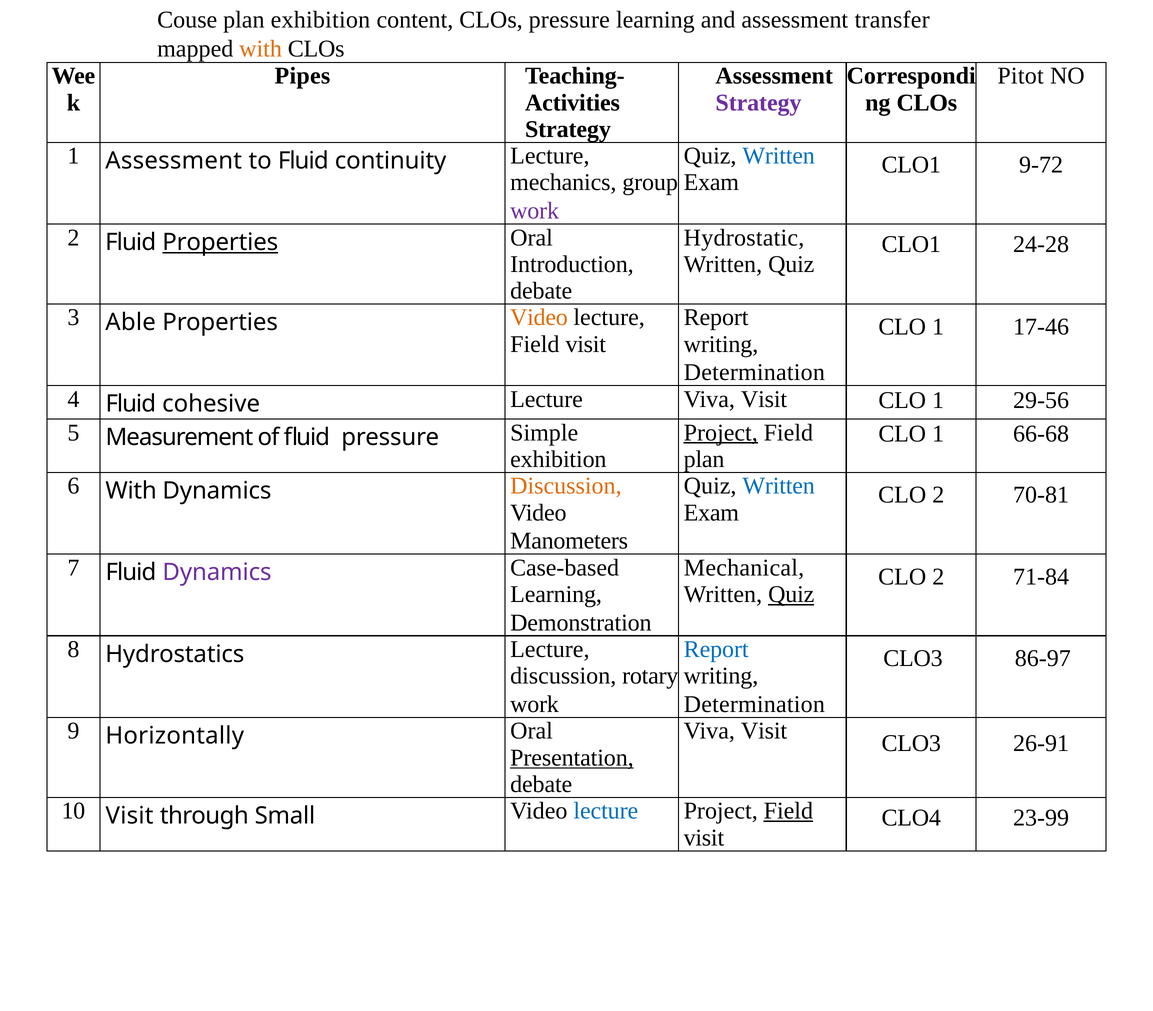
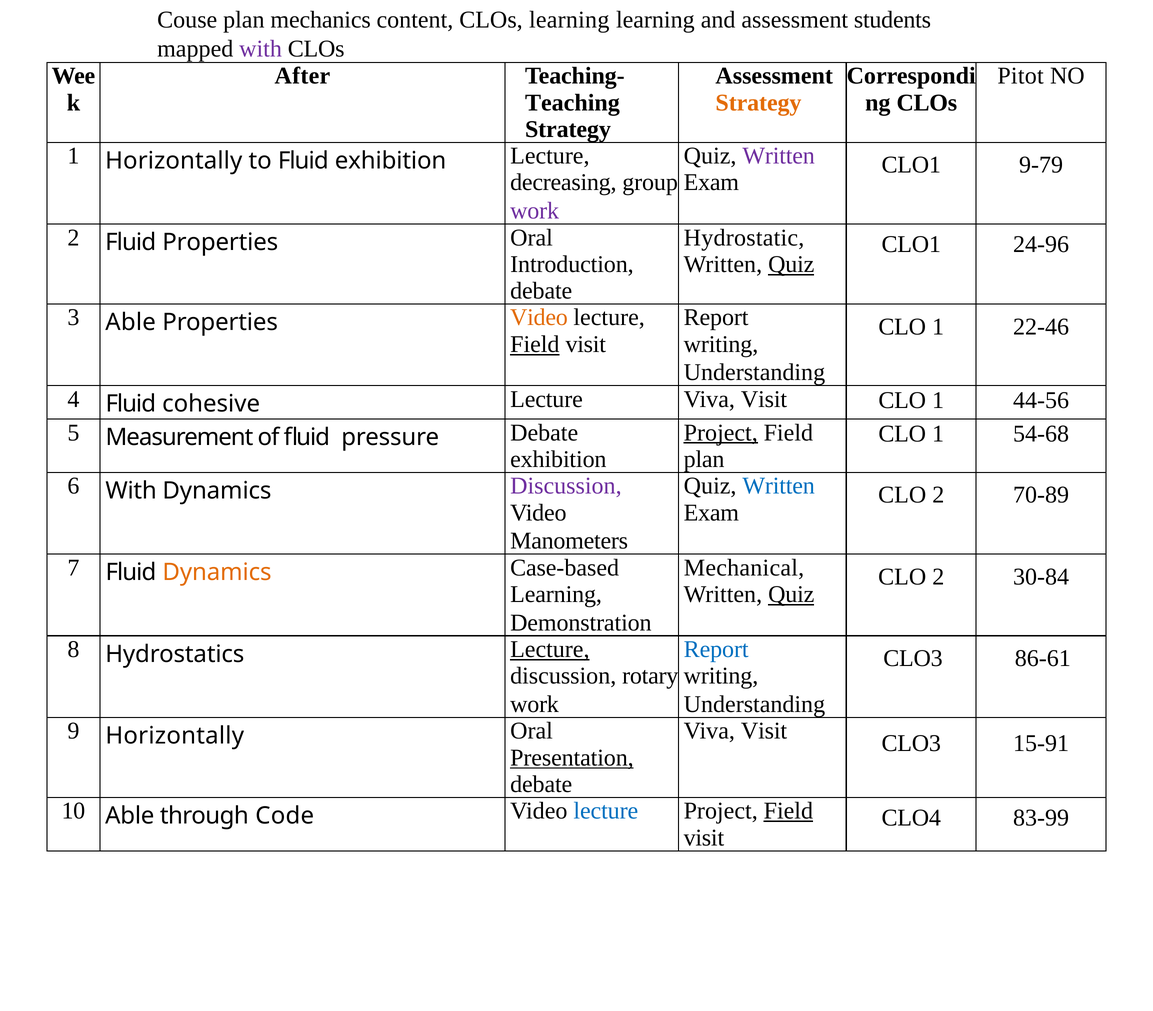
plan exhibition: exhibition -> mechanics (321, 20)
CLOs pressure: pressure -> learning (569, 20)
transfer: transfer -> students (892, 20)
with colour: orange -> purple (261, 49)
Pipes: Pipes -> After (302, 76)
Activities: Activities -> Teaching (572, 103)
Strategy colour: purple -> orange (758, 103)
1 Assessment: Assessment -> Horizontally (174, 161)
Fluid continuity: continuity -> exhibition (391, 161)
Written colour: blue -> purple (779, 156)
9-72: 9-72 -> 9-79 (1041, 165)
mechanics: mechanics -> decreasing (563, 183)
Properties underline: present -> none (220, 242)
24-28: 24-28 -> 24-96 (1041, 244)
Quiz underline: none -> present (791, 264)
17-46: 17-46 -> 22-46 (1041, 327)
Field underline: none -> present (535, 344)
Determination: Determination -> Understanding (754, 373)
29-56: 29-56 -> 44-56 (1041, 400)
pressure Simple: Simple -> Debate (544, 433)
66-68: 66-68 -> 54-68 (1041, 434)
Discussion colour: orange -> purple (566, 486)
70-81: 70-81 -> 70-89 (1041, 495)
Dynamics colour: purple -> orange (217, 573)
71-84: 71-84 -> 30-84 (1041, 577)
Lecture underline: none -> present (550, 649)
86-97: 86-97 -> 86-61 (1043, 659)
Determination: Determination -> Understanding (754, 705)
26-91: 26-91 -> 15-91 (1041, 743)
10 Visit: Visit -> Able (130, 816)
Small: Small -> Code (285, 816)
23-99: 23-99 -> 83-99 (1041, 818)
